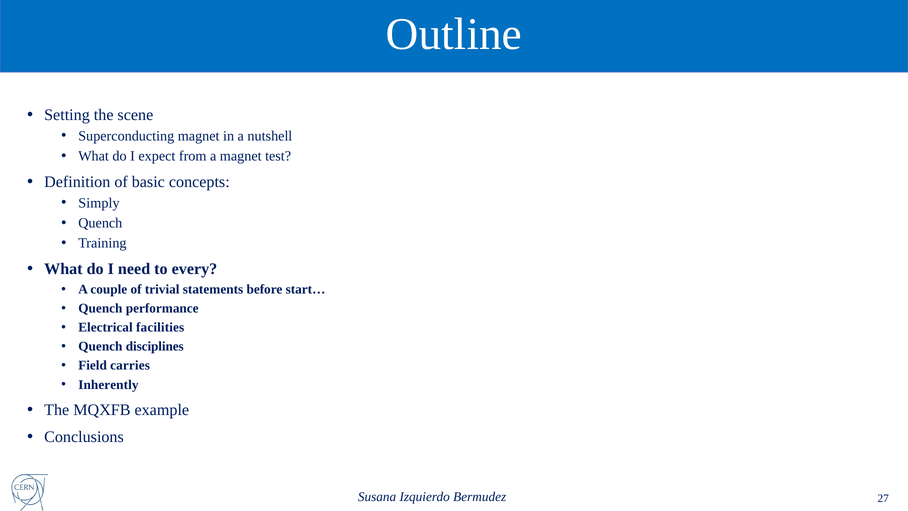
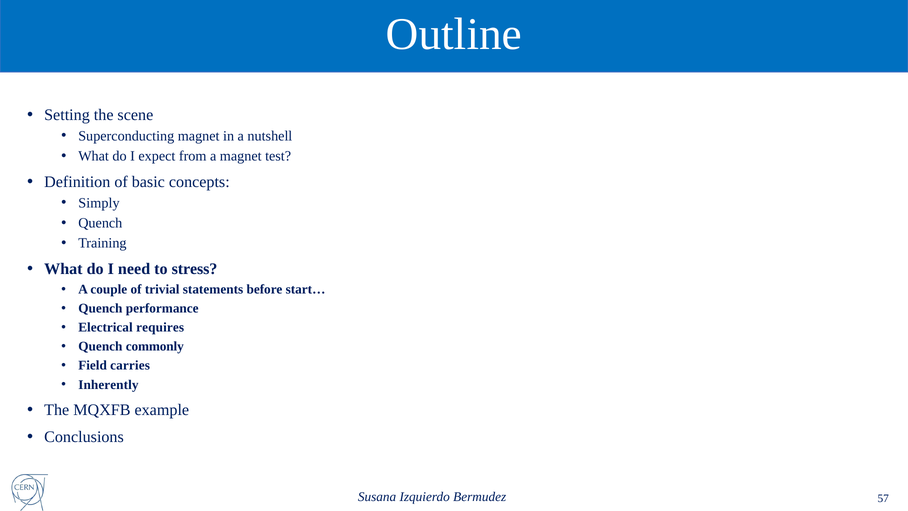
every: every -> stress (195, 269)
facilities: facilities -> requires (160, 327)
disciplines: disciplines -> commonly (155, 346)
27: 27 -> 57 (883, 498)
